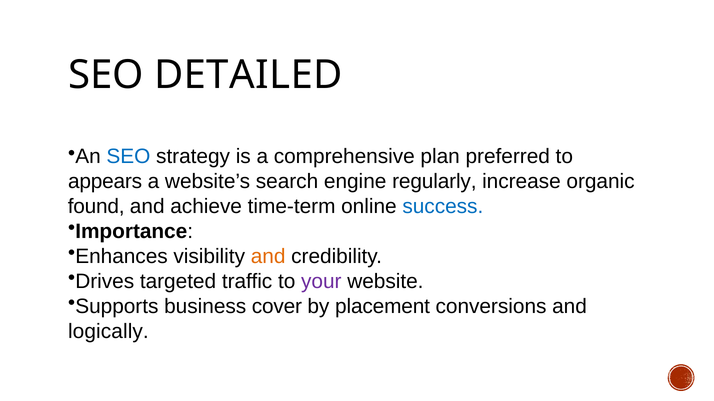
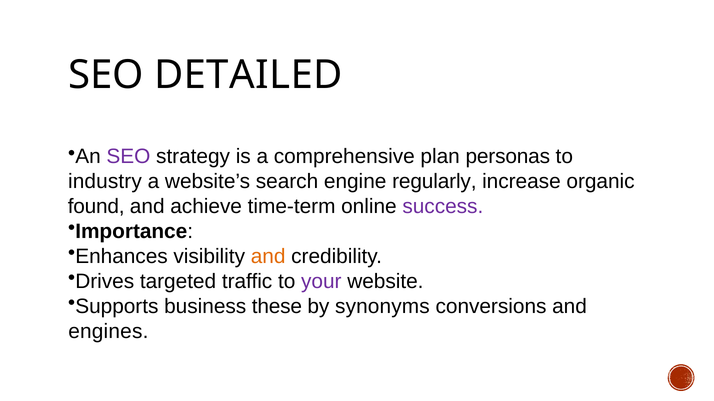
SEO colour: blue -> purple (128, 157)
preferred: preferred -> personas (508, 157)
appears: appears -> industry (105, 182)
success colour: blue -> purple (443, 207)
cover: cover -> these (277, 307)
placement: placement -> synonyms (382, 307)
logically: logically -> engines (108, 332)
